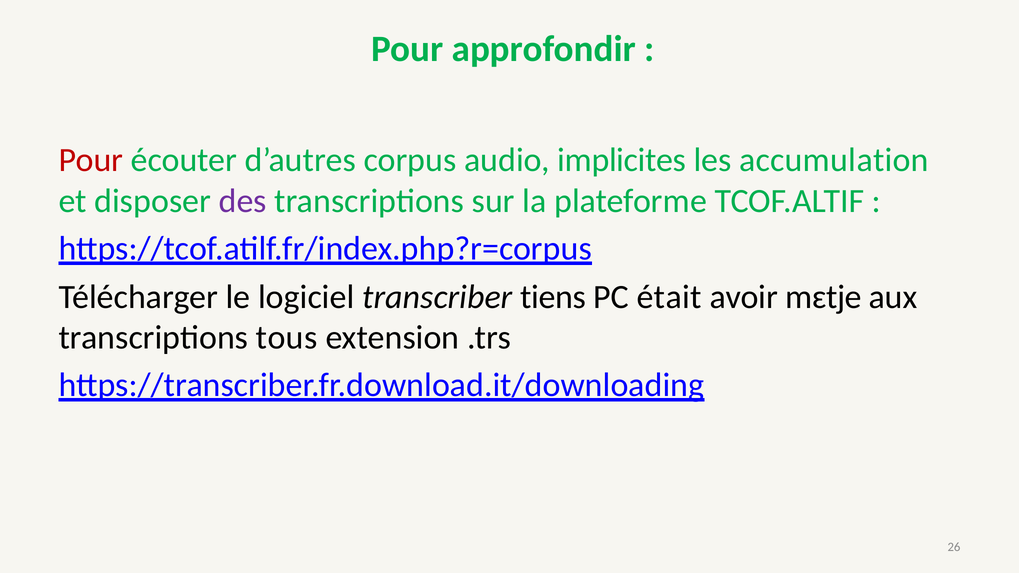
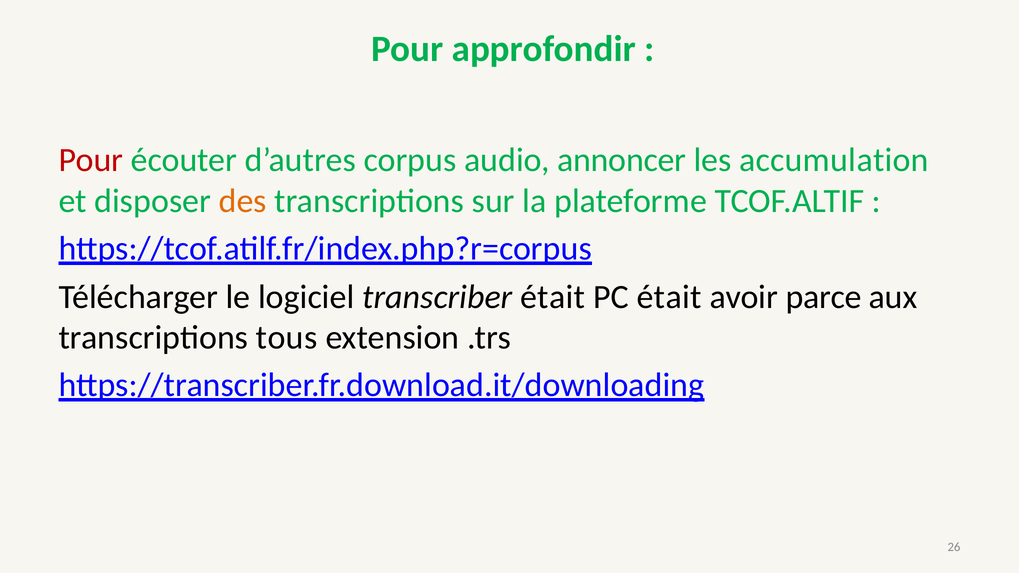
implicites: implicites -> annoncer (622, 160)
des colour: purple -> orange (243, 201)
transcriber tiens: tiens -> était (553, 297)
mɛtje: mɛtje -> parce (823, 297)
